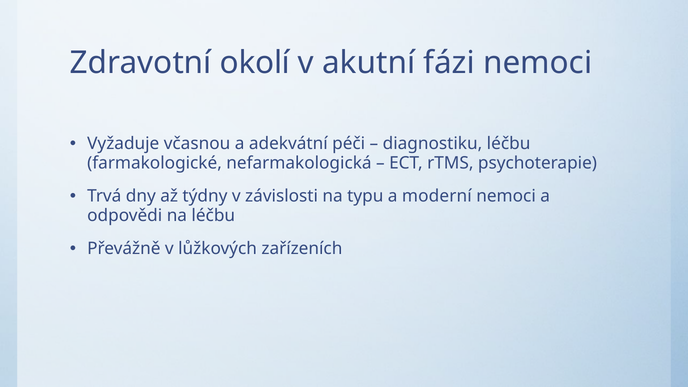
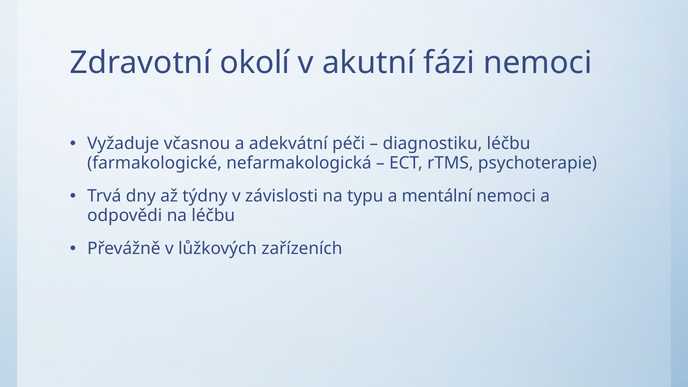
moderní: moderní -> mentální (437, 196)
